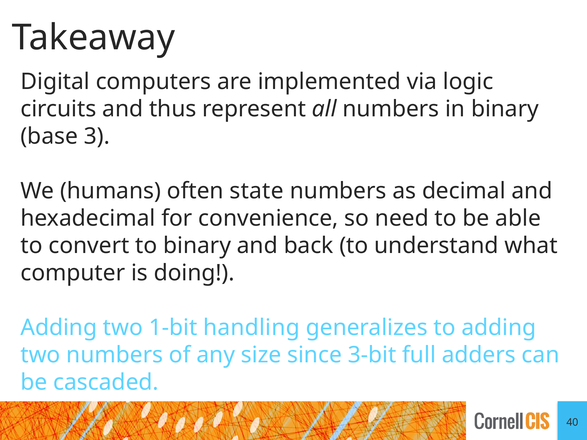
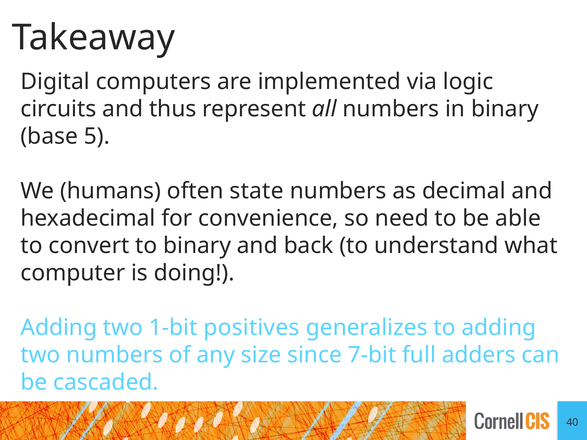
3: 3 -> 5 (97, 136)
handling: handling -> positives (251, 328)
3-bit: 3-bit -> 7-bit (372, 355)
